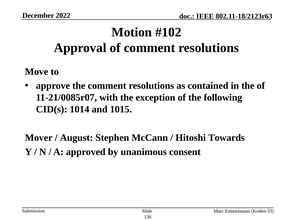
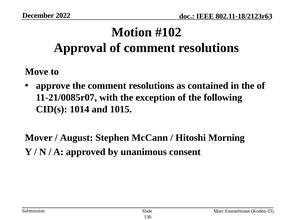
Towards: Towards -> Morning (226, 137)
